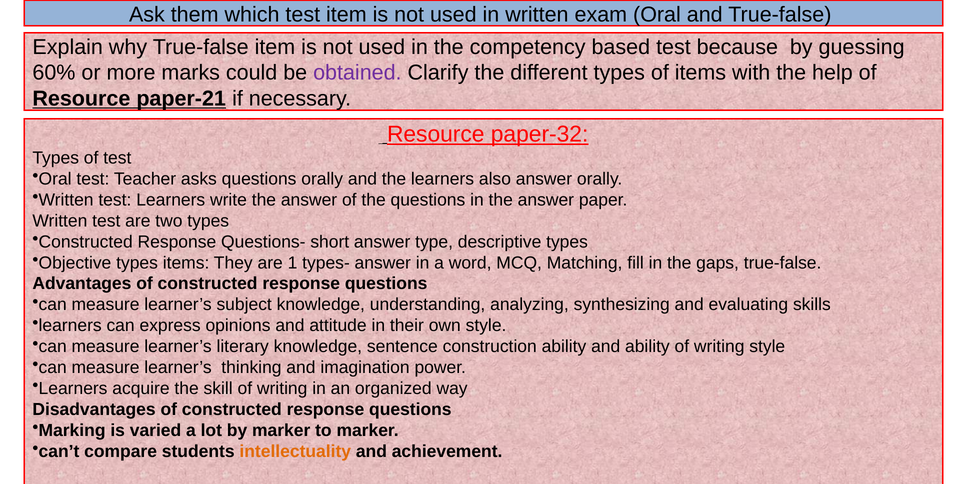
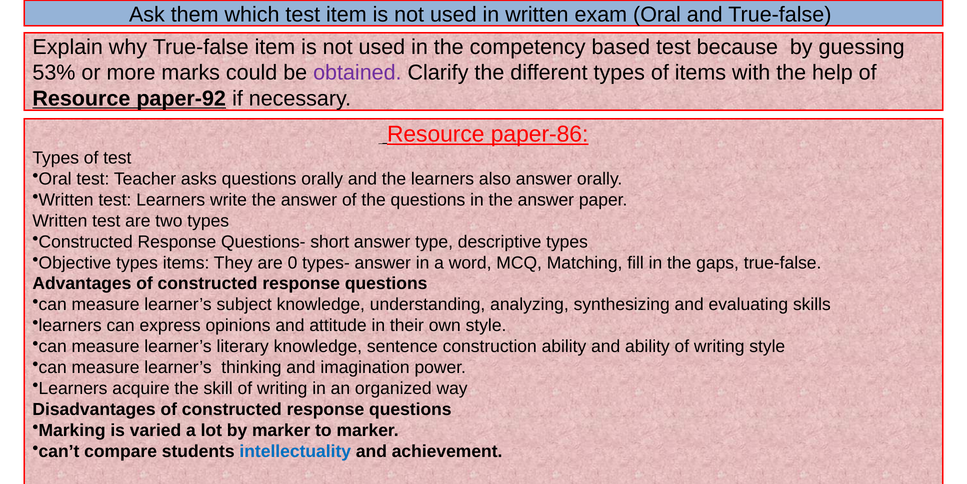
60%: 60% -> 53% (54, 73)
paper-21: paper-21 -> paper-92 (181, 99)
paper-32: paper-32 -> paper-86 (540, 134)
1: 1 -> 0 (293, 262)
intellectuality colour: orange -> blue (295, 451)
